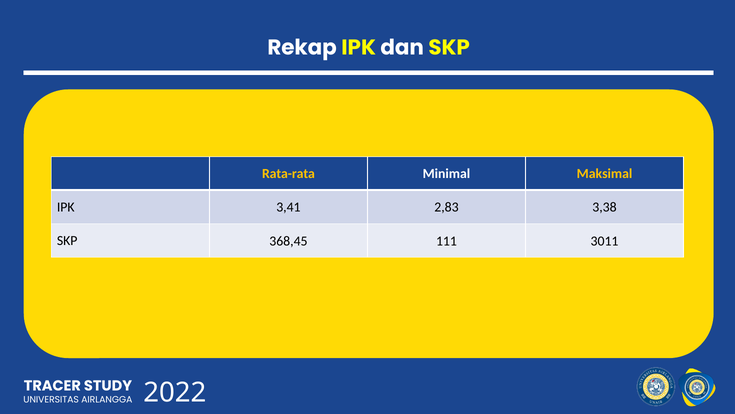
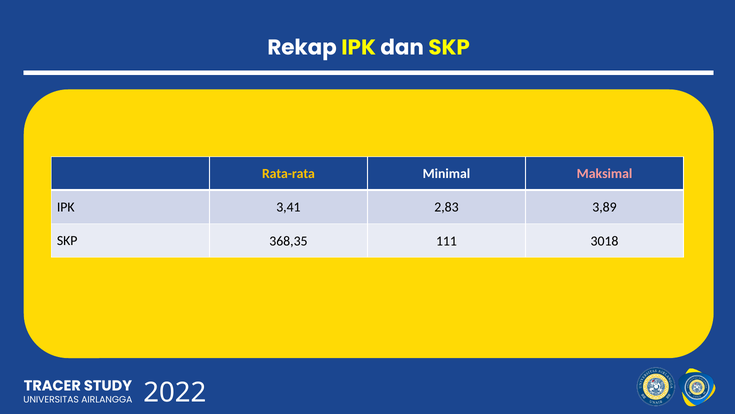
Maksimal colour: yellow -> pink (605, 173)
3,38: 3,38 -> 3,89 (605, 207)
368,45: 368,45 -> 368,35 (288, 241)
3011: 3011 -> 3018 (605, 241)
